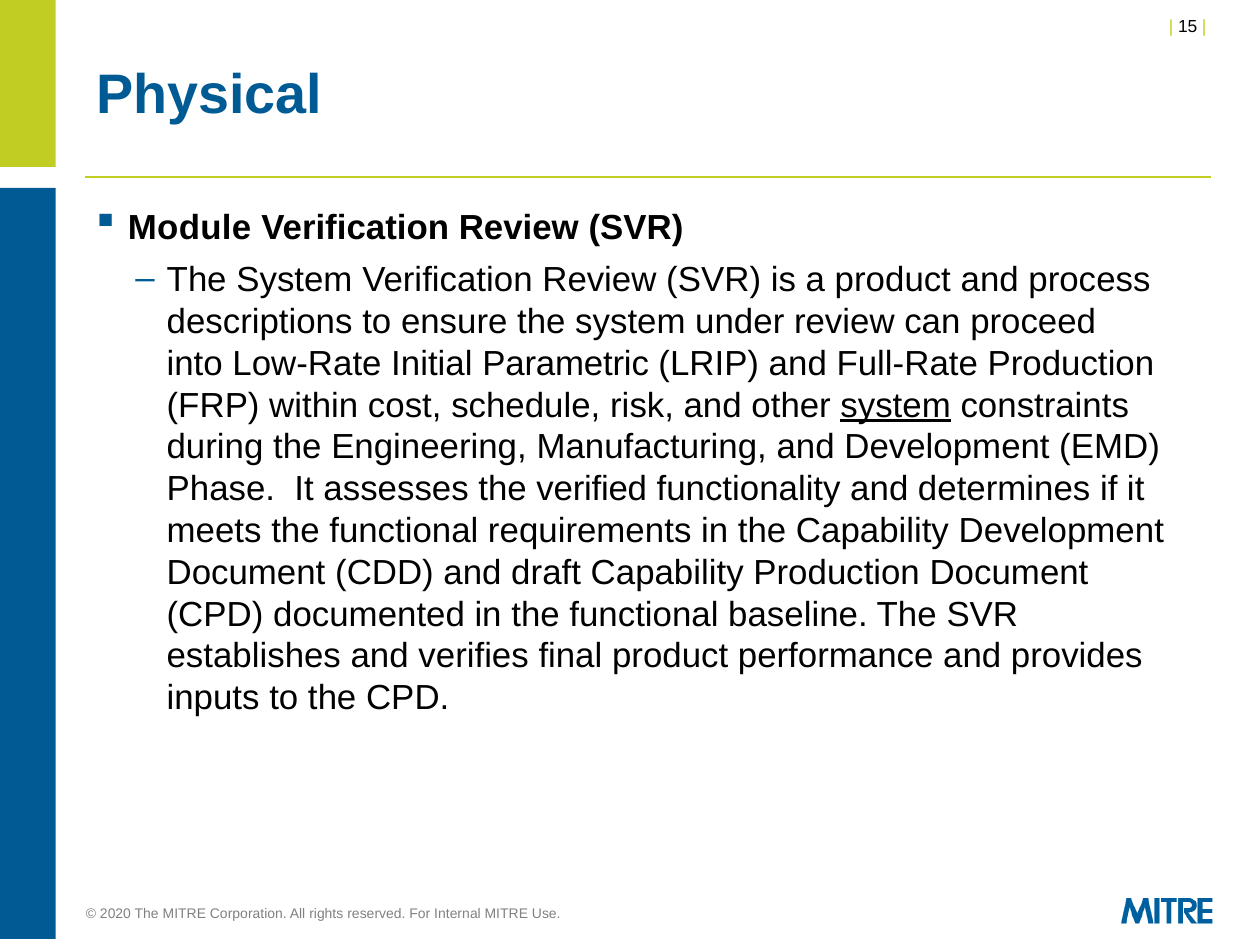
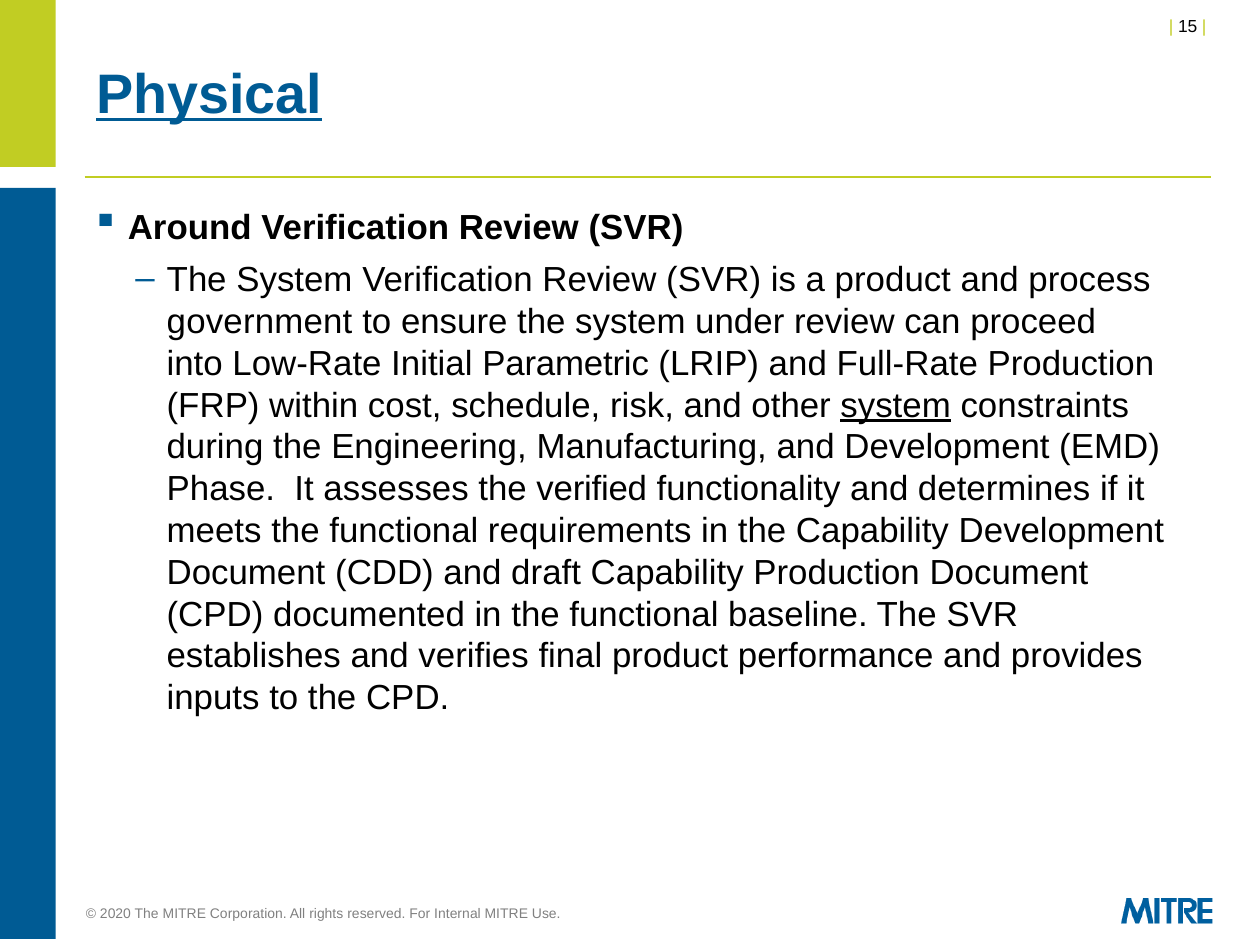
Physical underline: none -> present (209, 95)
Module: Module -> Around (190, 228)
descriptions: descriptions -> government (260, 322)
